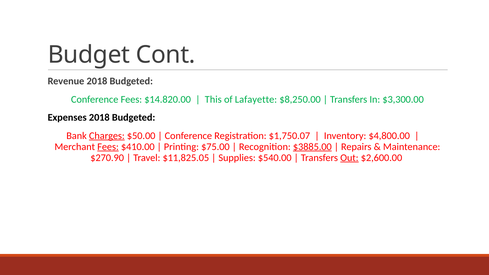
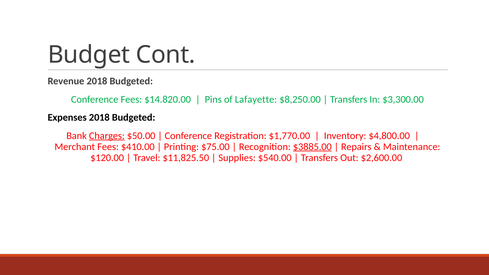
This: This -> Pins (213, 99)
$1,750.07: $1,750.07 -> $1,770.00 (289, 136)
Fees underline: present -> none (108, 147)
$270.90: $270.90 -> $120.00 (107, 158)
$11,825.05: $11,825.05 -> $11,825.50 (186, 158)
Out underline: present -> none (349, 158)
